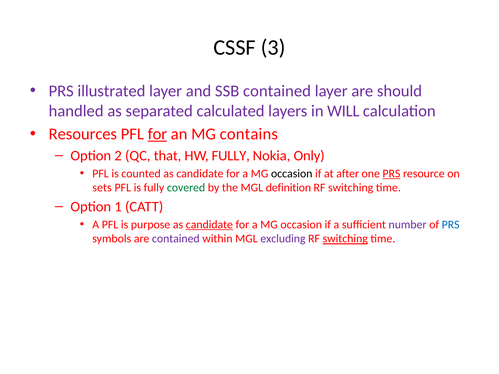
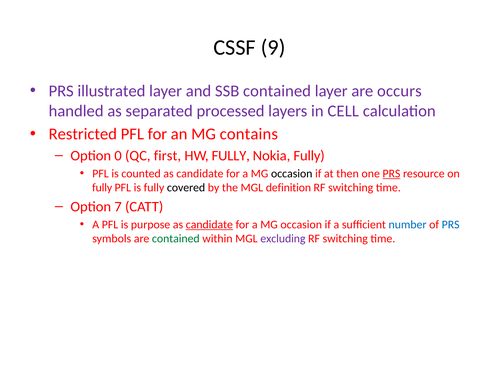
3: 3 -> 9 (273, 48)
should: should -> occurs (399, 91)
calculated: calculated -> processed (231, 111)
WILL: WILL -> CELL (343, 111)
Resources: Resources -> Restricted (83, 134)
for underline: present -> none (157, 134)
2: 2 -> 0 (118, 156)
that: that -> first (167, 156)
Nokia Only: Only -> Fully (309, 156)
after: after -> then (348, 174)
sets: sets -> fully (102, 188)
covered colour: green -> black (186, 188)
1: 1 -> 7 (118, 207)
number colour: purple -> blue (408, 225)
contained colour: purple -> green (176, 239)
switching underline: present -> none (345, 239)
